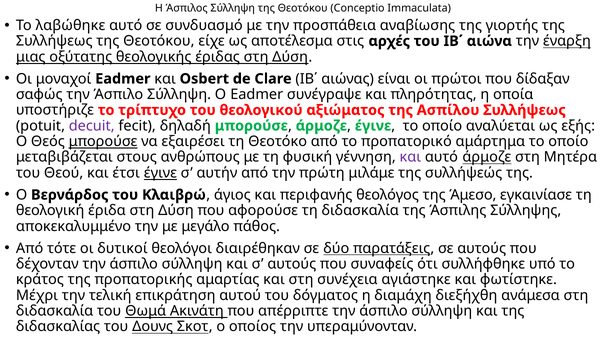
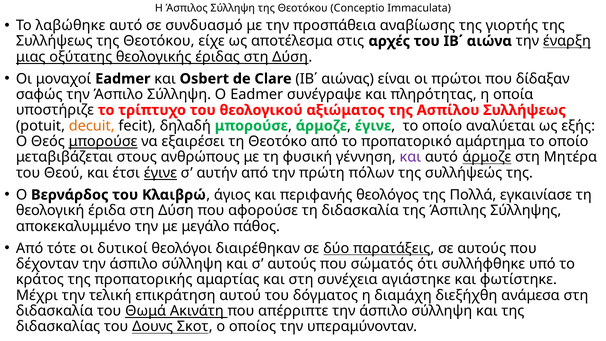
decuit colour: purple -> orange (92, 126)
μιλάμε: μιλάμε -> πόλων (371, 173)
Άμεσο: Άμεσο -> Πολλά (473, 195)
συναφείς: συναφείς -> σώματός (382, 264)
